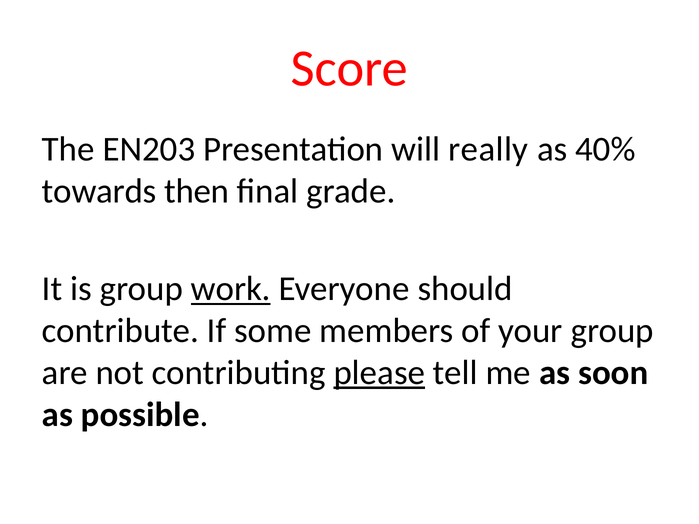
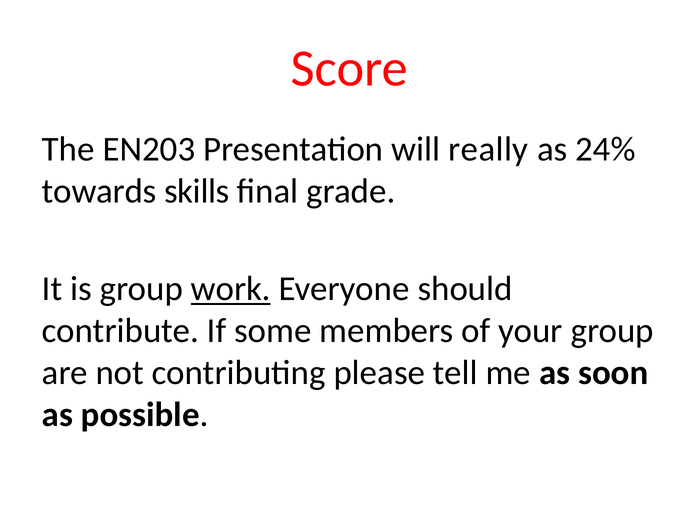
40%: 40% -> 24% (605, 149)
then: then -> skills (197, 191)
please underline: present -> none (379, 373)
